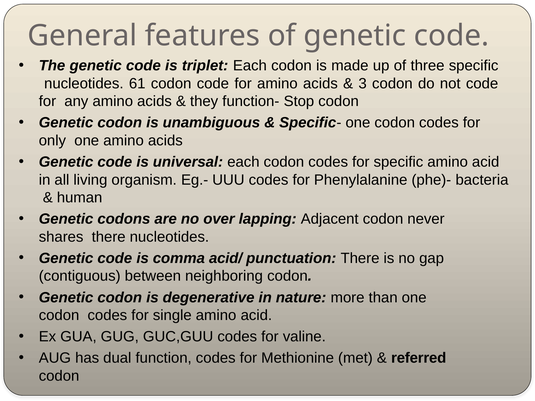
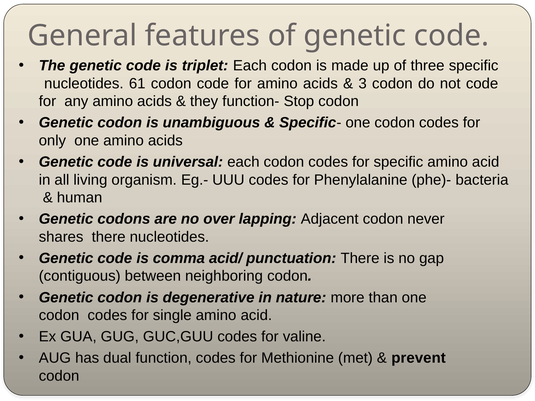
referred: referred -> prevent (419, 358)
